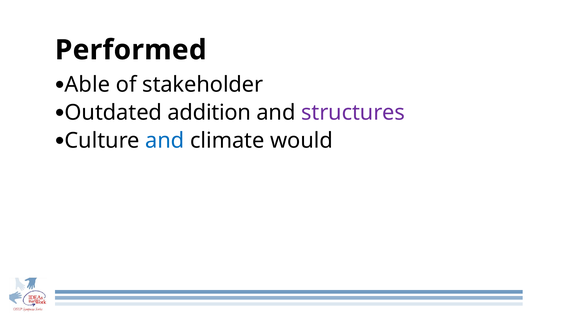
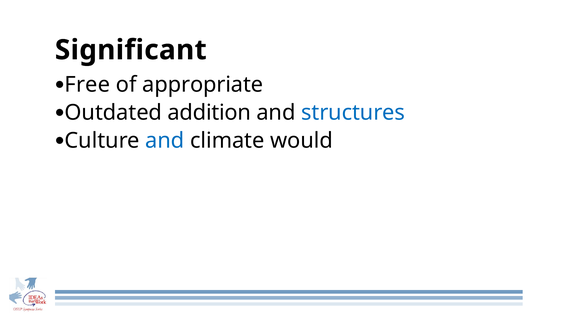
Performed: Performed -> Significant (131, 50)
Able: Able -> Free (87, 84)
stakeholder: stakeholder -> appropriate (203, 84)
structures colour: purple -> blue (353, 112)
